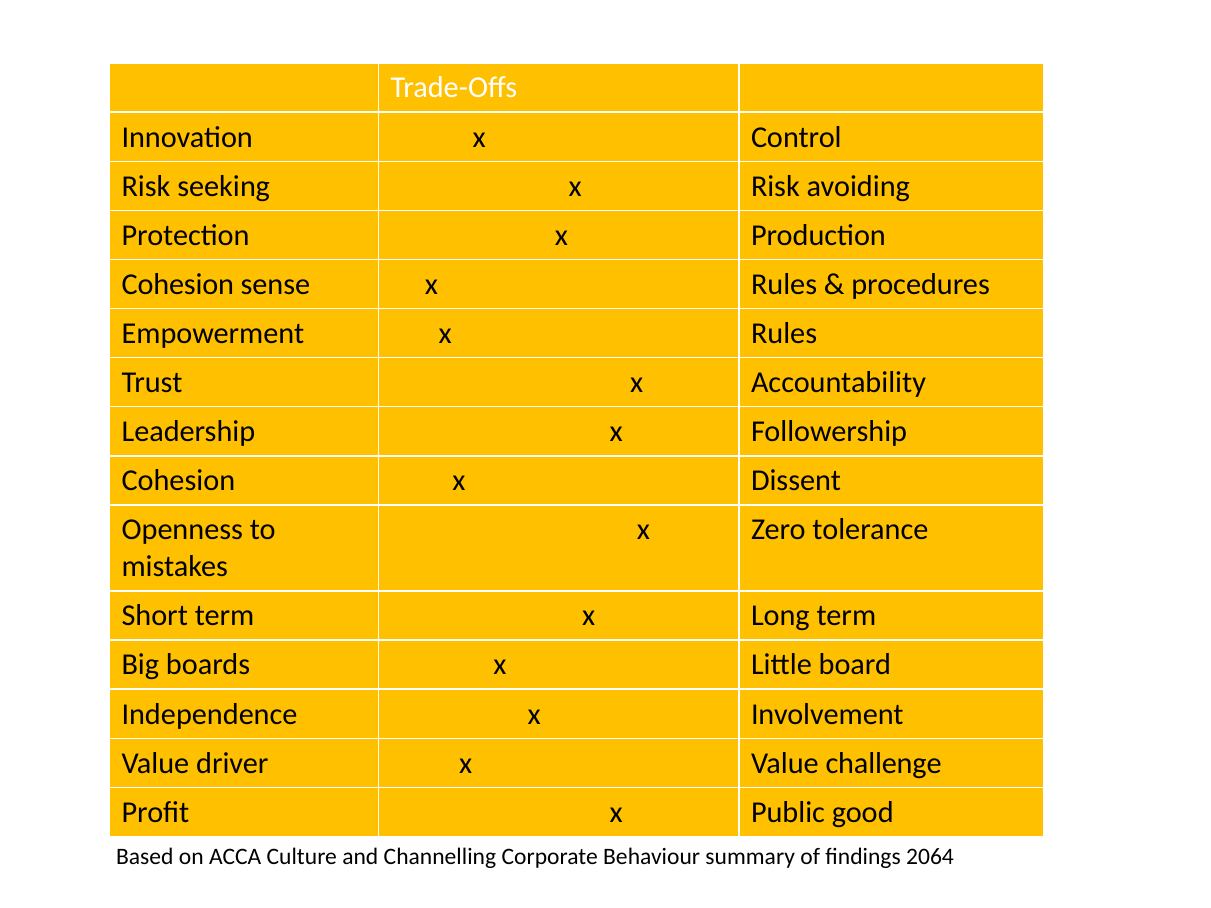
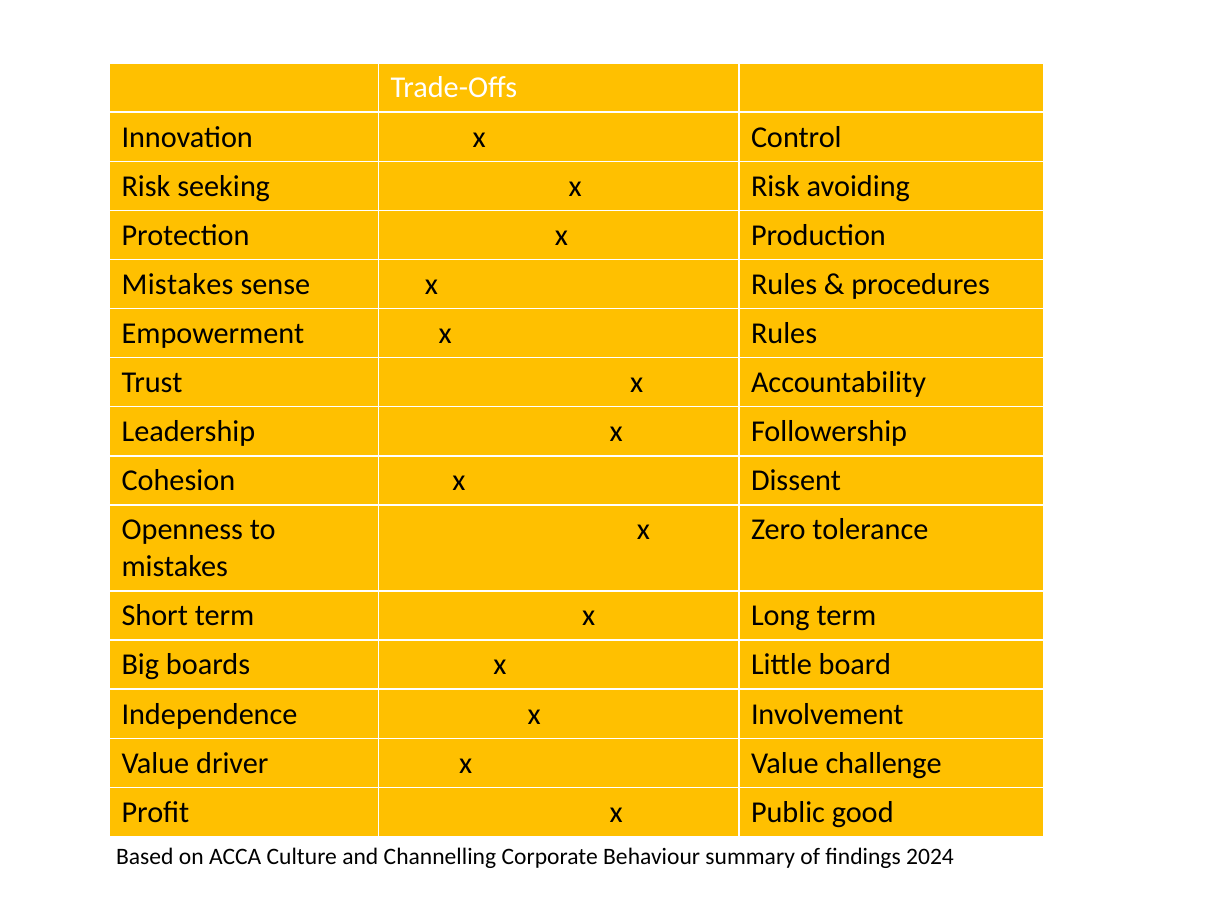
Cohesion: Cohesion -> Mistakes (178, 284)
2064: 2064 -> 2024 (930, 857)
